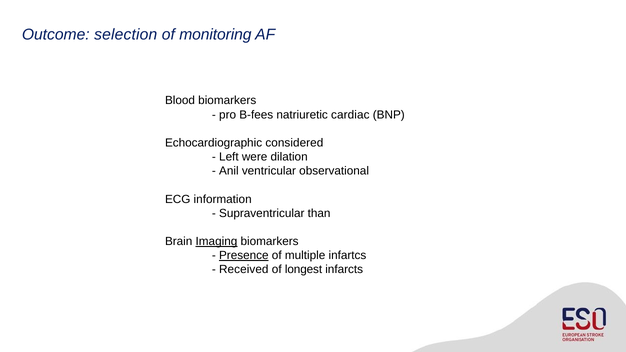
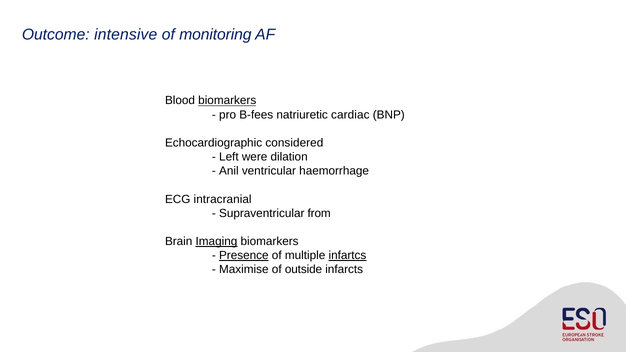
selection: selection -> intensive (126, 34)
biomarkers underline: none -> present (227, 101)
observational: observational -> haemorrhage (334, 171)
information: information -> intracranial (223, 199)
than: than -> from (319, 213)
infartcs underline: none -> present (347, 256)
Received: Received -> Maximise (244, 270)
longest: longest -> outside (304, 270)
